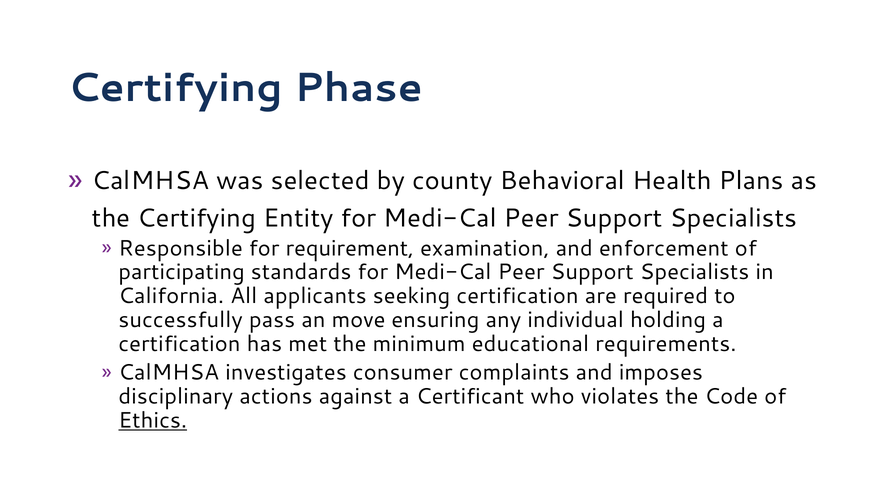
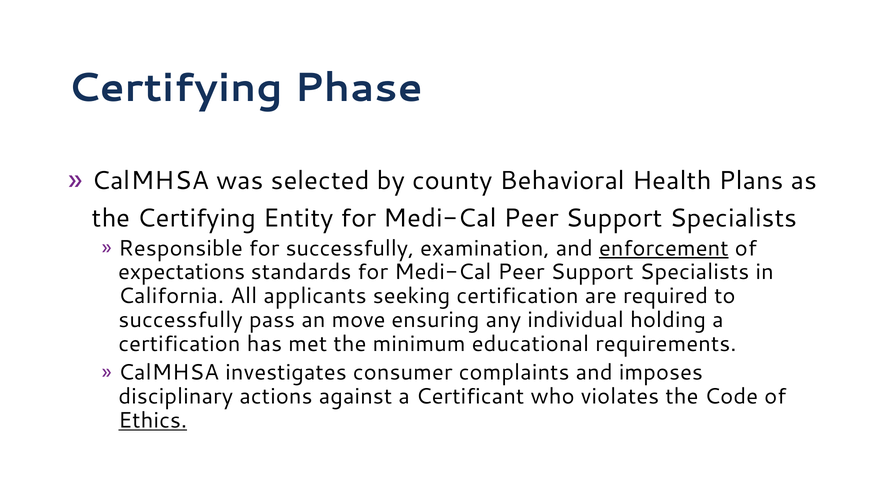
for requirement: requirement -> successfully (350, 248)
enforcement underline: none -> present (664, 248)
participating: participating -> expectations (182, 272)
